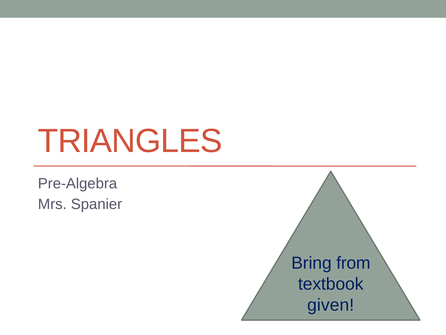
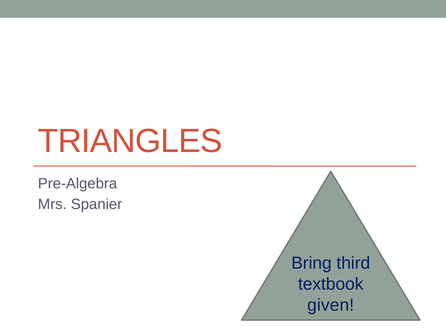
from: from -> third (353, 263)
